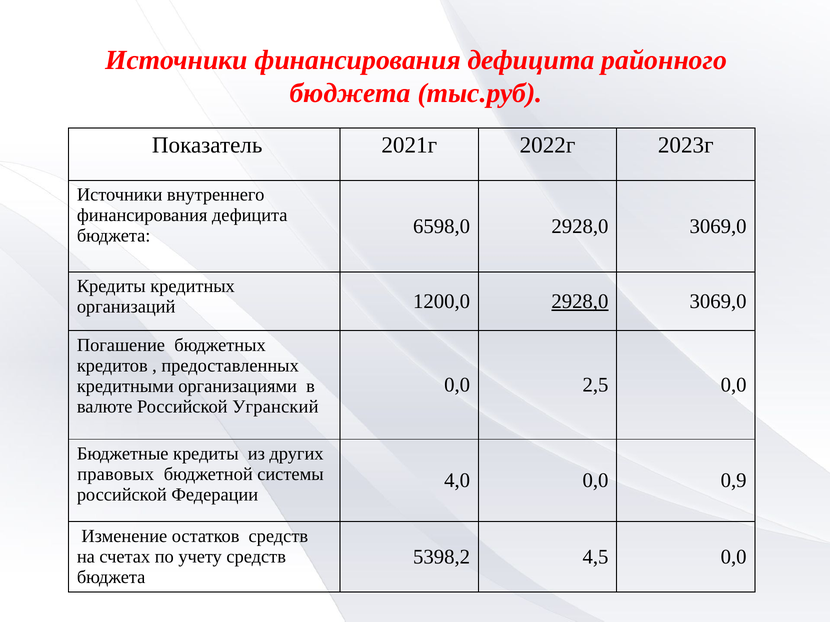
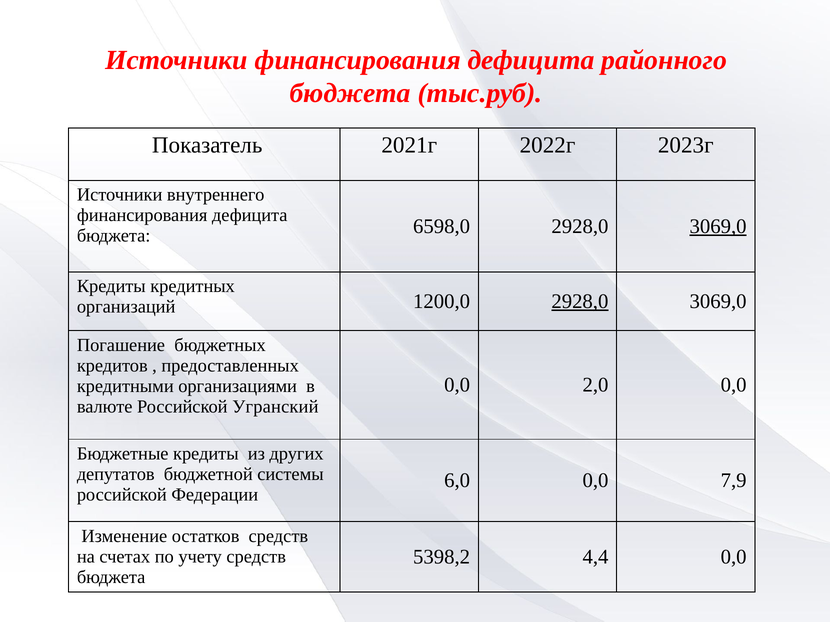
3069,0 underline: none -> present (718, 226)
2,5: 2,5 -> 2,0 (595, 385)
правовых: правовых -> депутатов (116, 475)
4,0: 4,0 -> 6,0 (457, 481)
0,9: 0,9 -> 7,9 (734, 481)
4,5: 4,5 -> 4,4 (595, 557)
